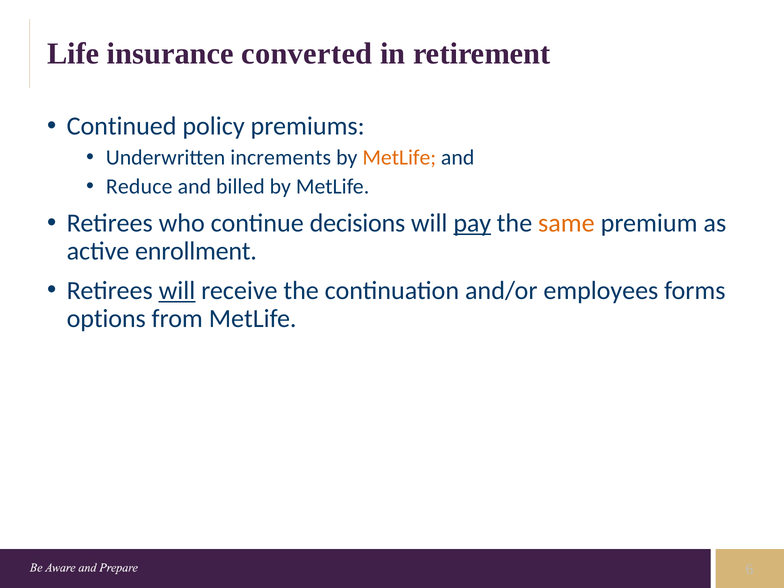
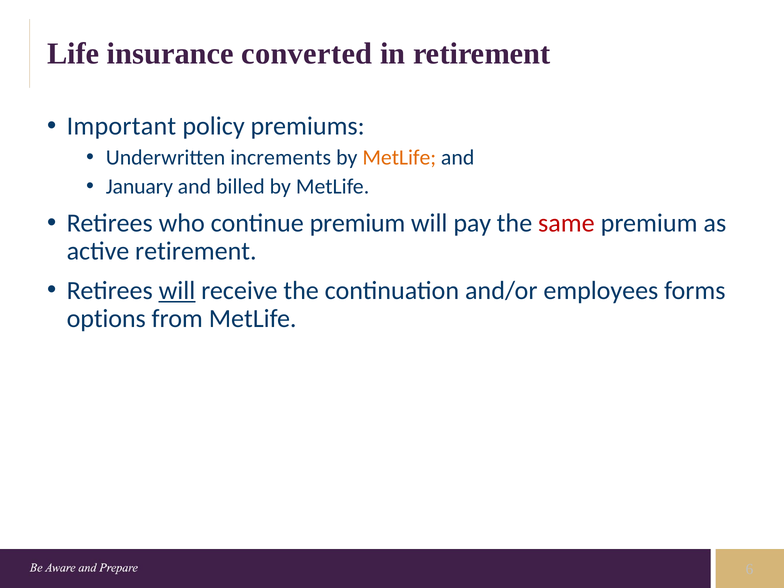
Continued: Continued -> Important (121, 126)
Reduce: Reduce -> January (139, 186)
continue decisions: decisions -> premium (357, 223)
pay underline: present -> none (472, 223)
same colour: orange -> red (566, 223)
active enrollment: enrollment -> retirement (196, 251)
